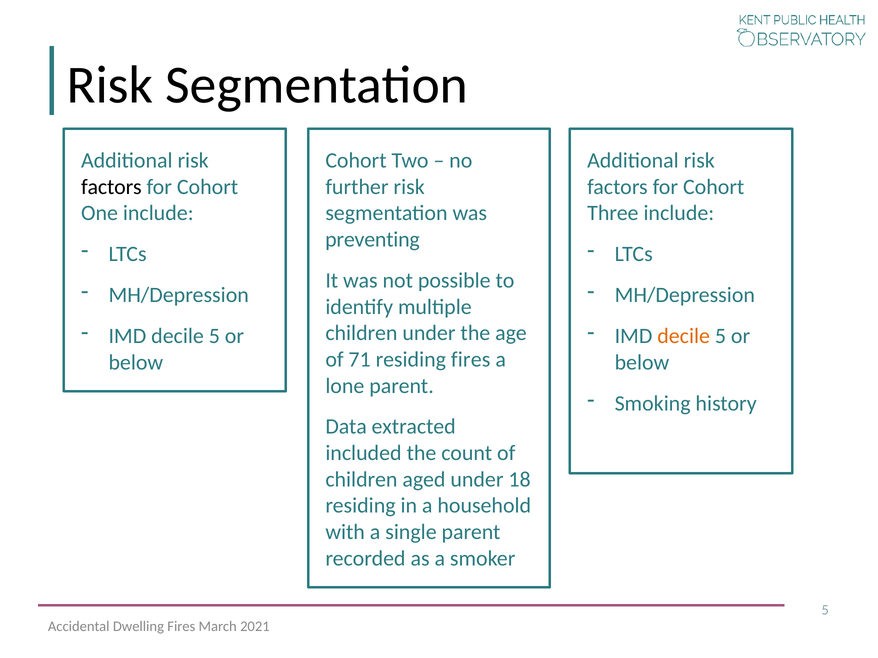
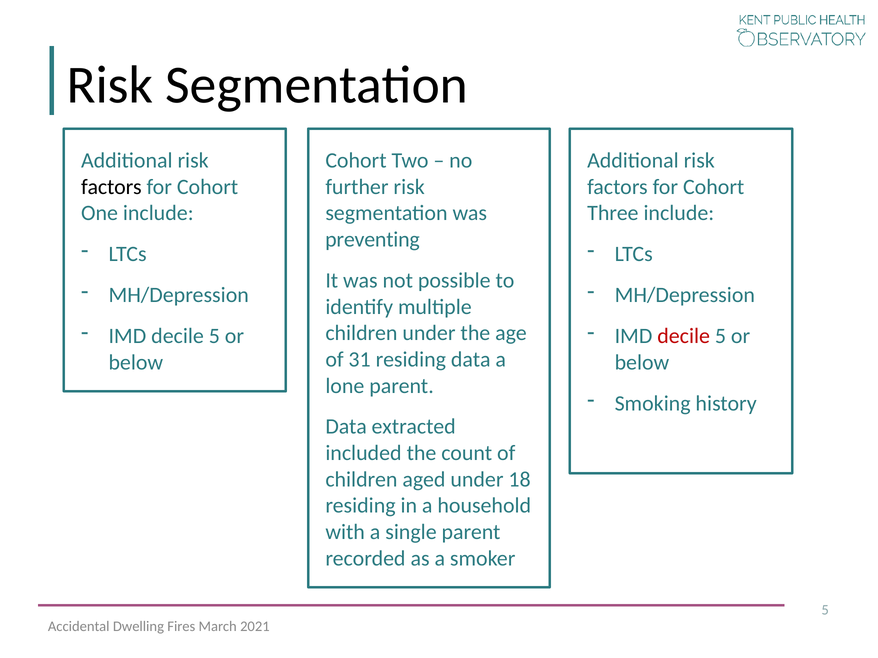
decile colour: orange -> red (684, 336)
71: 71 -> 31 (360, 360)
residing fires: fires -> data (471, 360)
